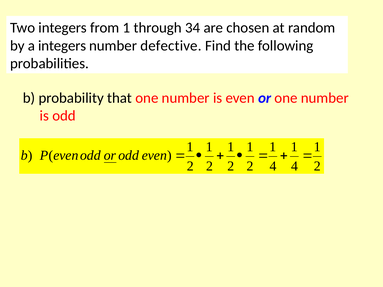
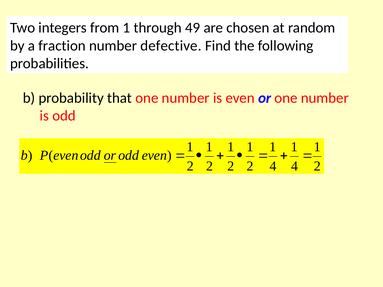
34: 34 -> 49 (193, 28)
a integers: integers -> fraction (62, 46)
